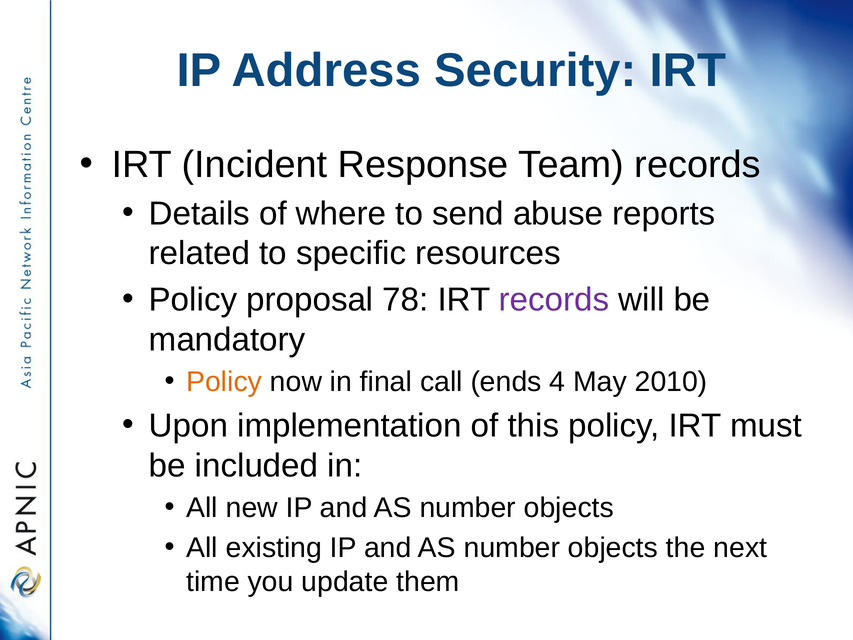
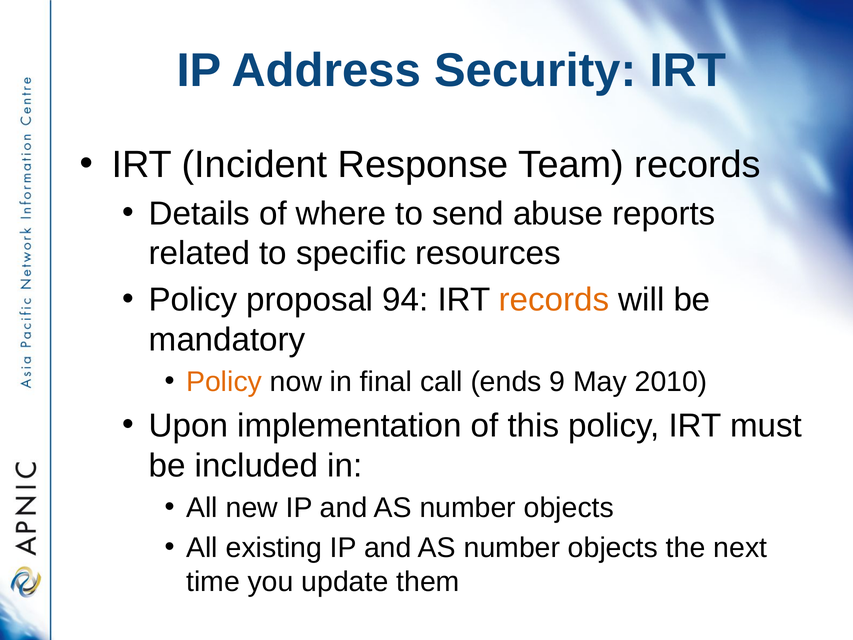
78: 78 -> 94 (405, 300)
records colour: purple -> orange (554, 300)
4: 4 -> 9 (557, 382)
